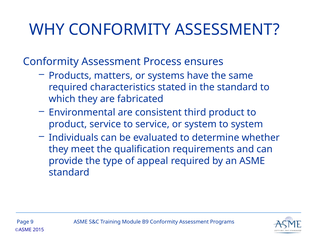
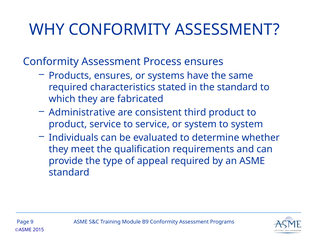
Products matters: matters -> ensures (113, 76)
Environmental: Environmental -> Administrative (82, 112)
